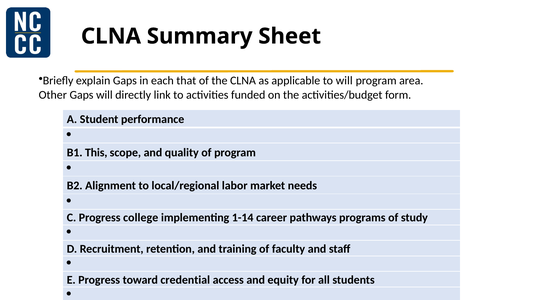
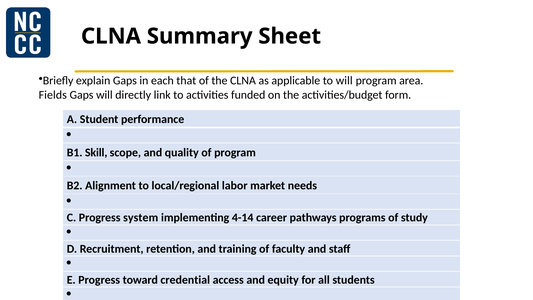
Other: Other -> Fields (53, 95)
This: This -> Skill (96, 152)
college: college -> system (141, 218)
1-14: 1-14 -> 4-14 (243, 218)
